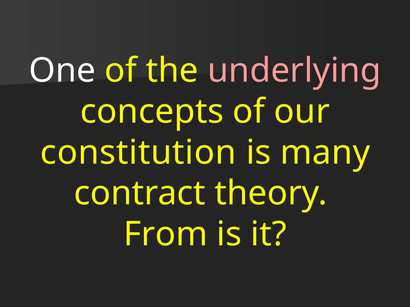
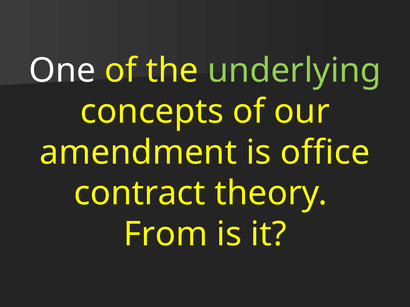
underlying colour: pink -> light green (294, 71)
constitution: constitution -> amendment (138, 153)
many: many -> office (325, 153)
